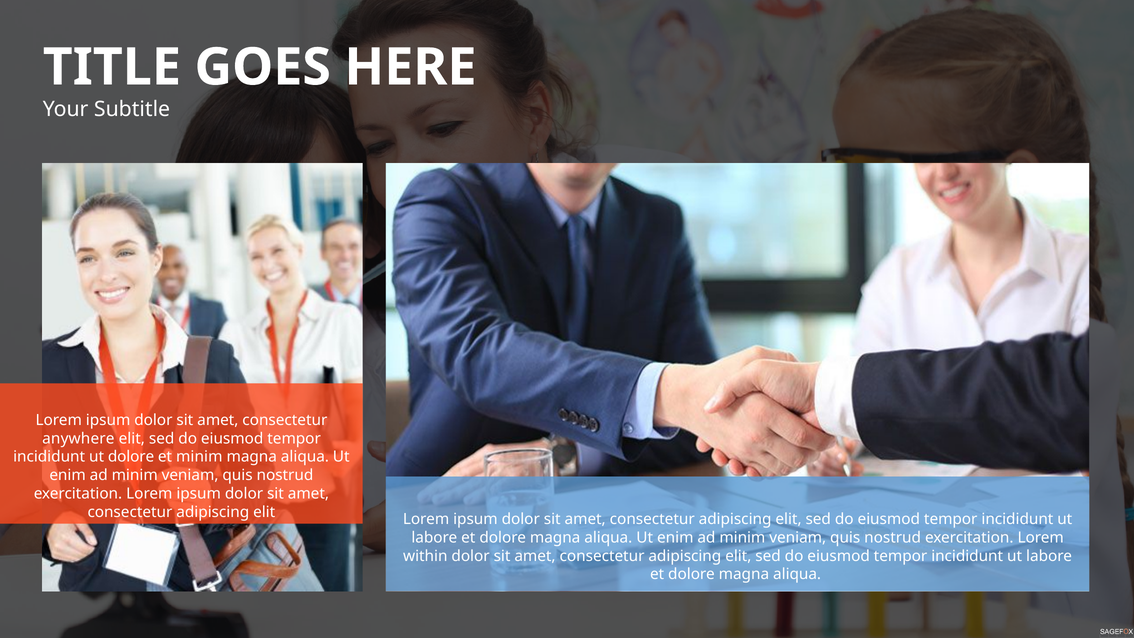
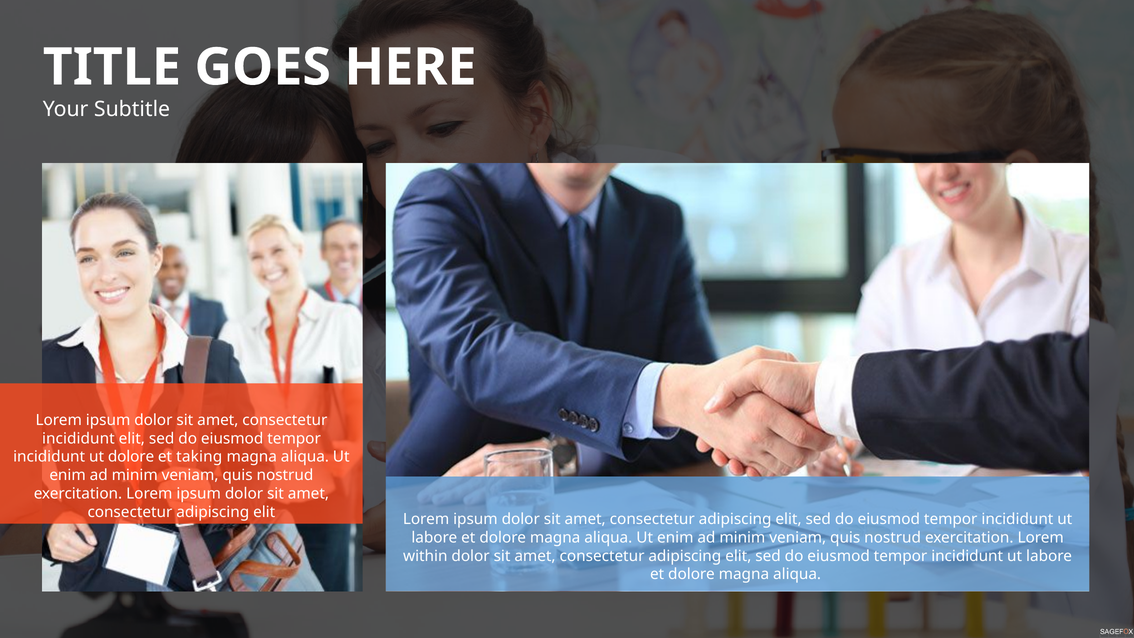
anywhere: anywhere -> incididunt (78, 438)
et minim: minim -> taking (199, 457)
